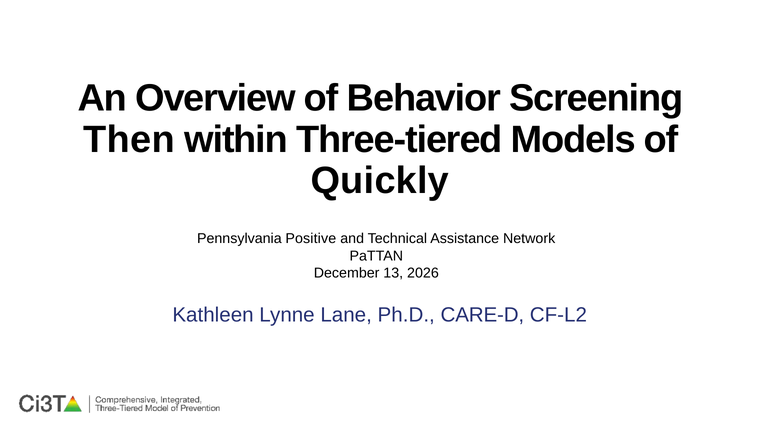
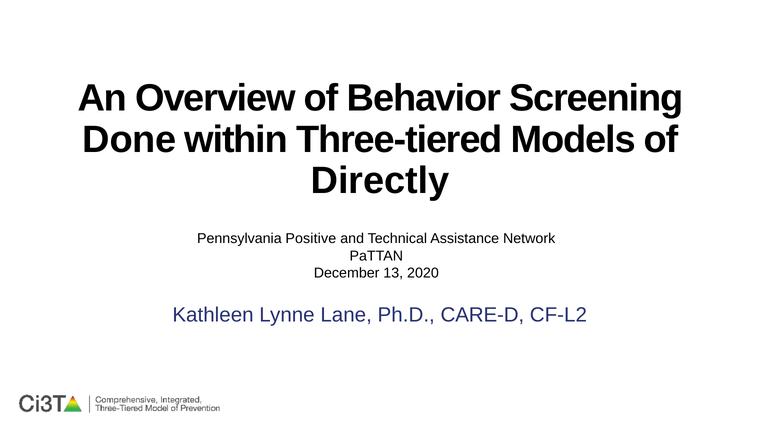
Then: Then -> Done (129, 139)
Quickly: Quickly -> Directly (380, 180)
2026: 2026 -> 2020 (423, 273)
